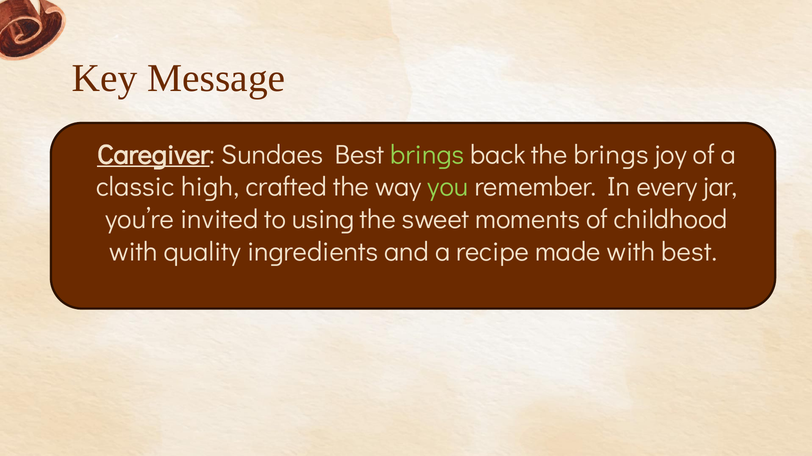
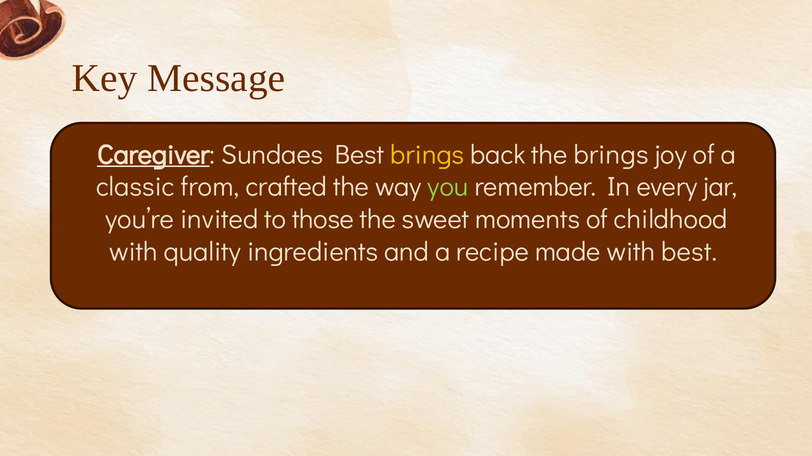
brings colour: light green -> yellow (427, 155)
high: high -> from (210, 187)
using: using -> those (323, 220)
